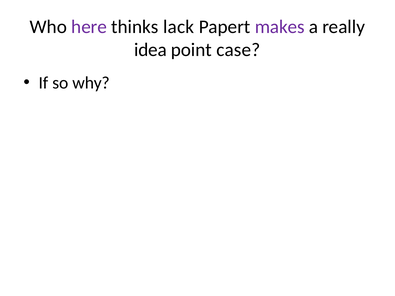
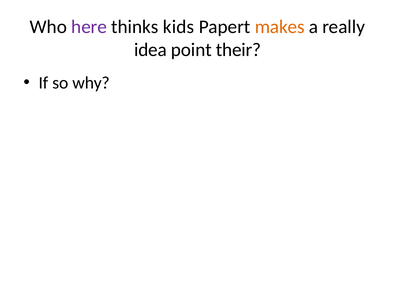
lack: lack -> kids (179, 27)
makes colour: purple -> orange (280, 27)
case: case -> their (238, 50)
